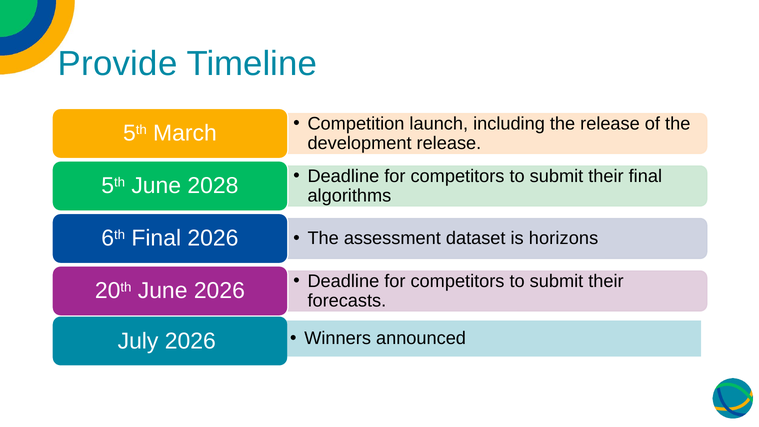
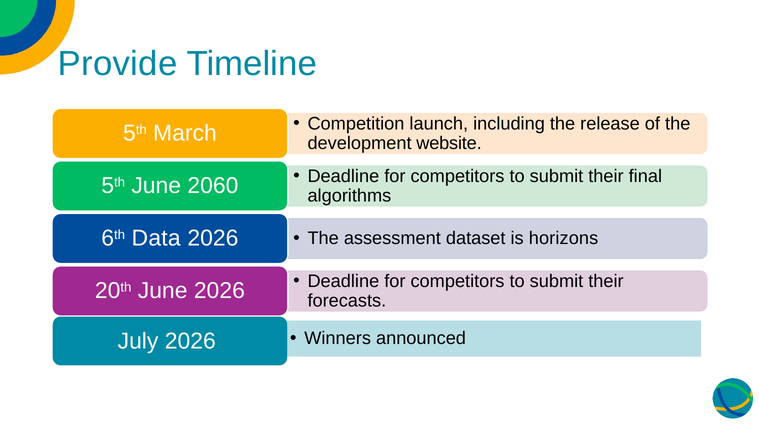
development release: release -> website (449, 143)
2028: 2028 -> 2060 (213, 186)
6th Final: Final -> Data (156, 238)
